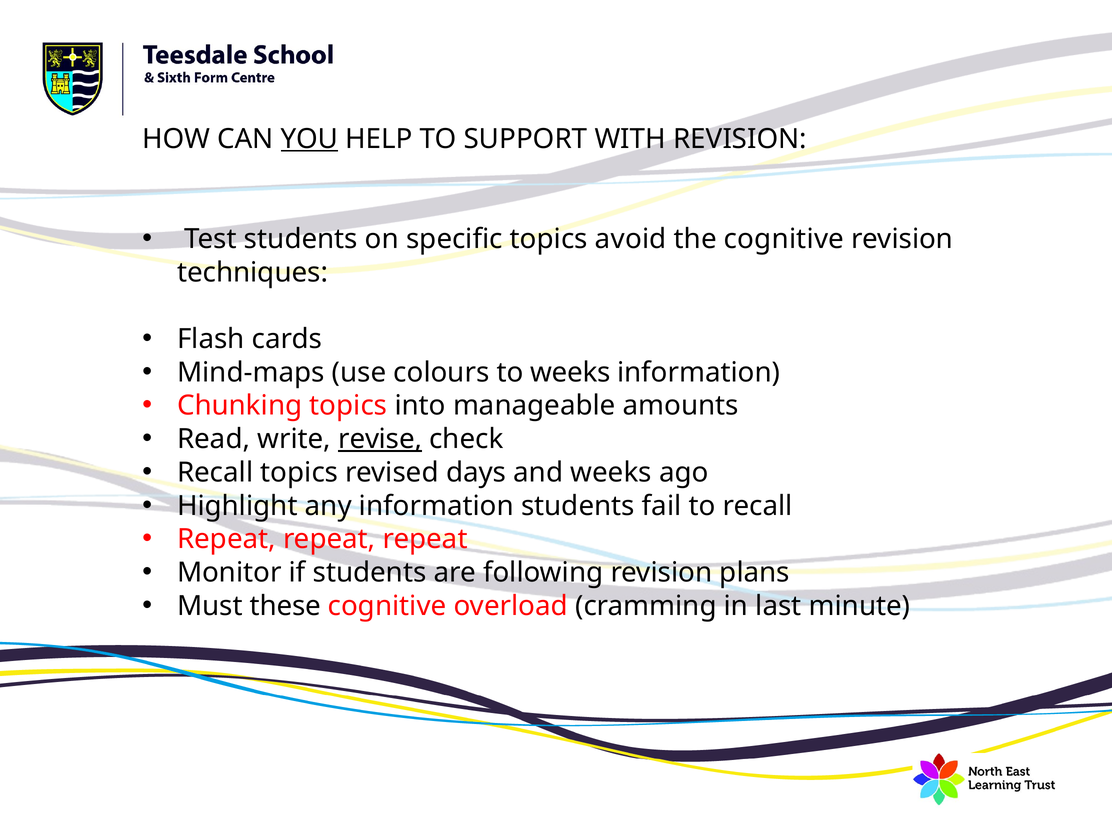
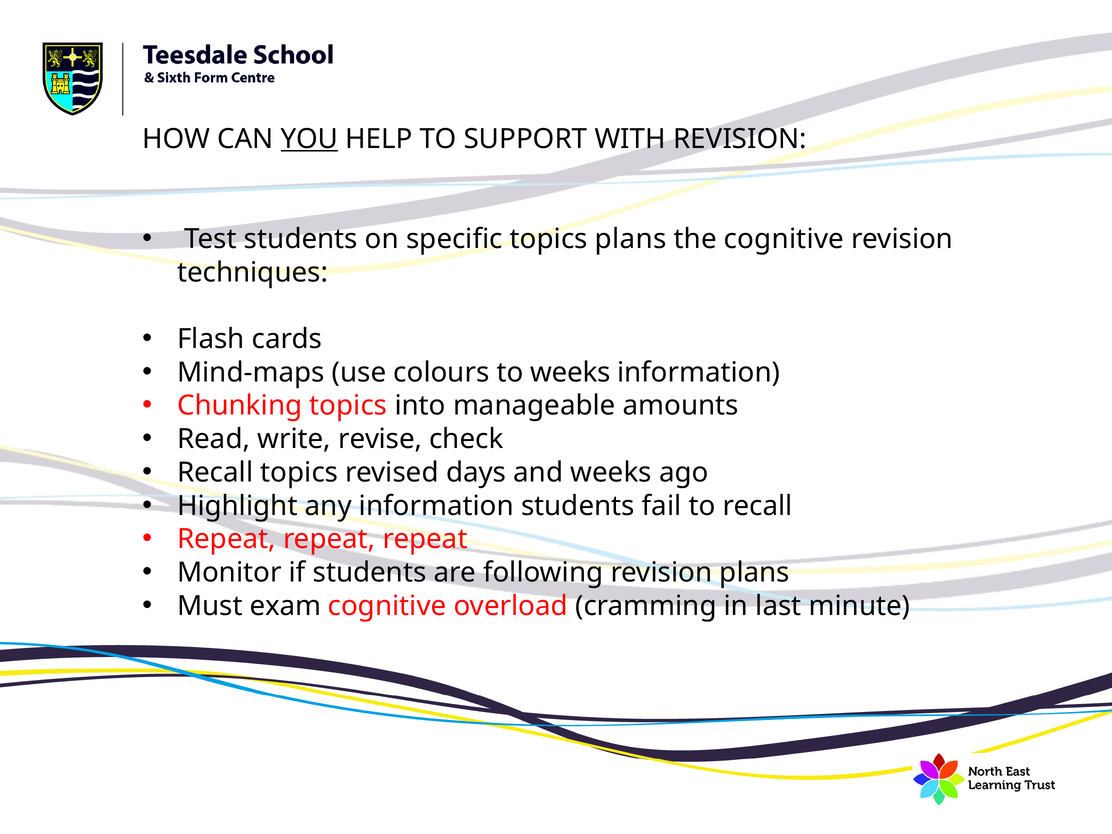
topics avoid: avoid -> plans (631, 239)
revise underline: present -> none (380, 439)
these: these -> exam (285, 606)
